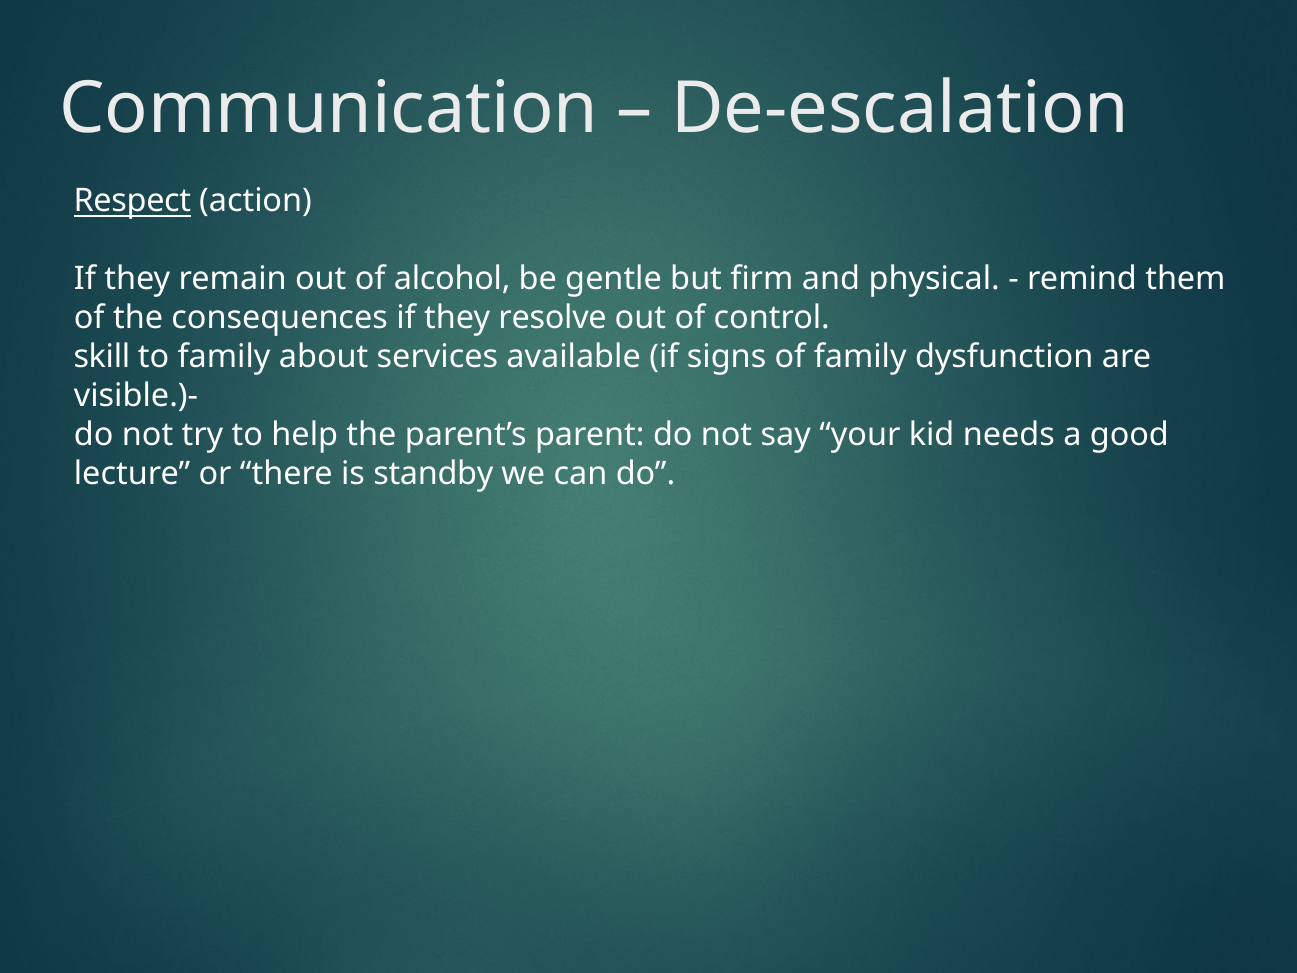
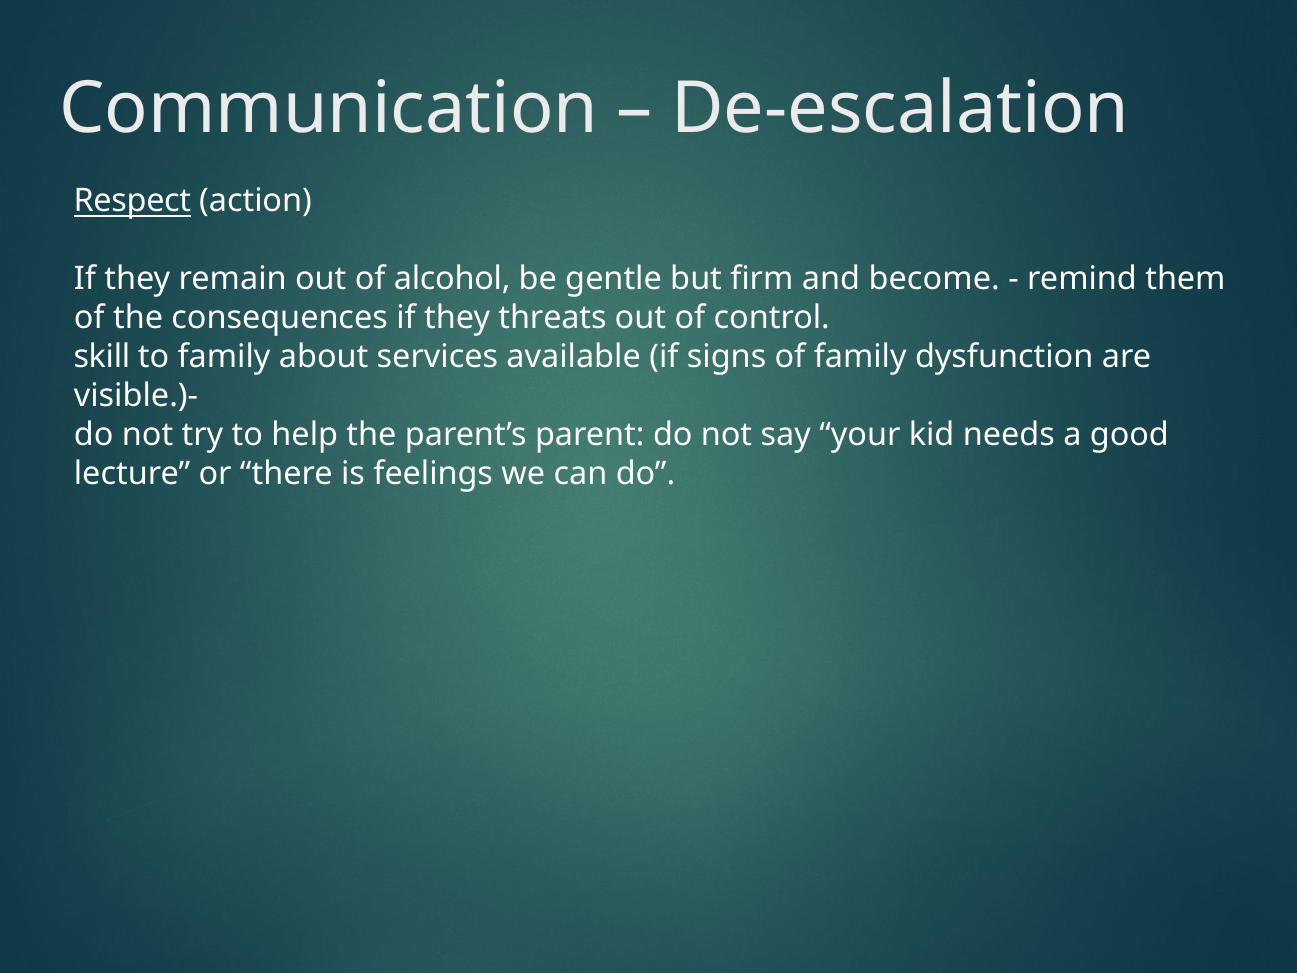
physical: physical -> become (934, 279)
resolve: resolve -> threats (553, 318)
standby: standby -> feelings (433, 474)
